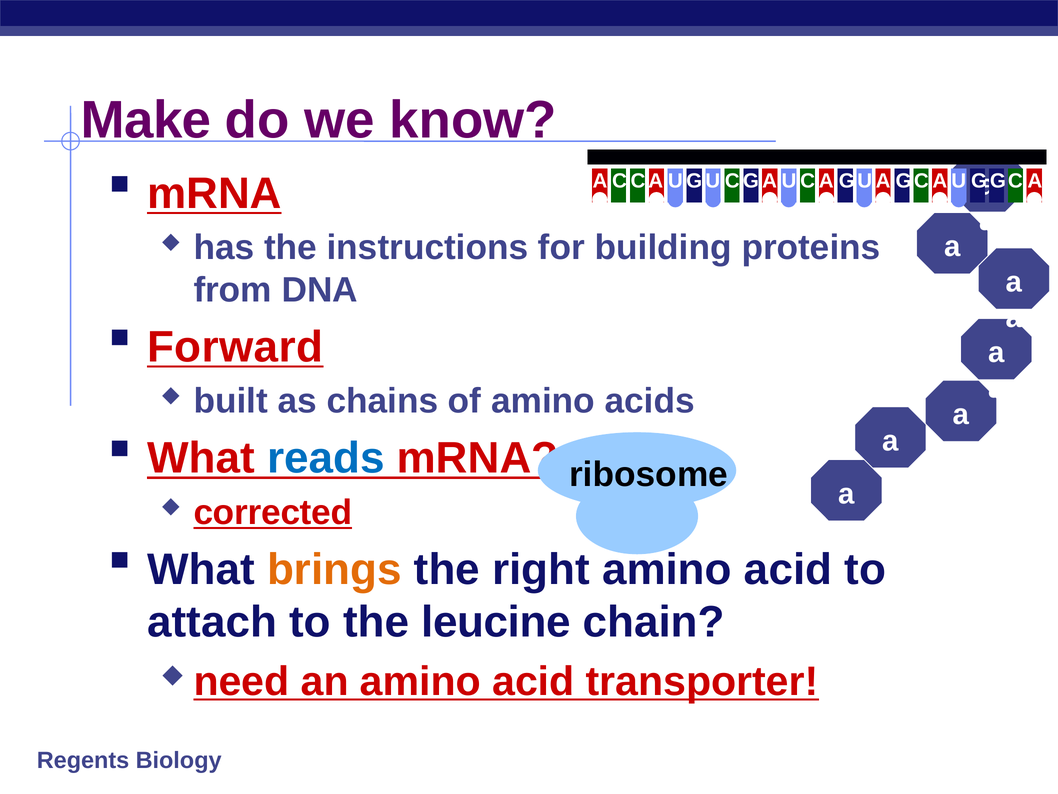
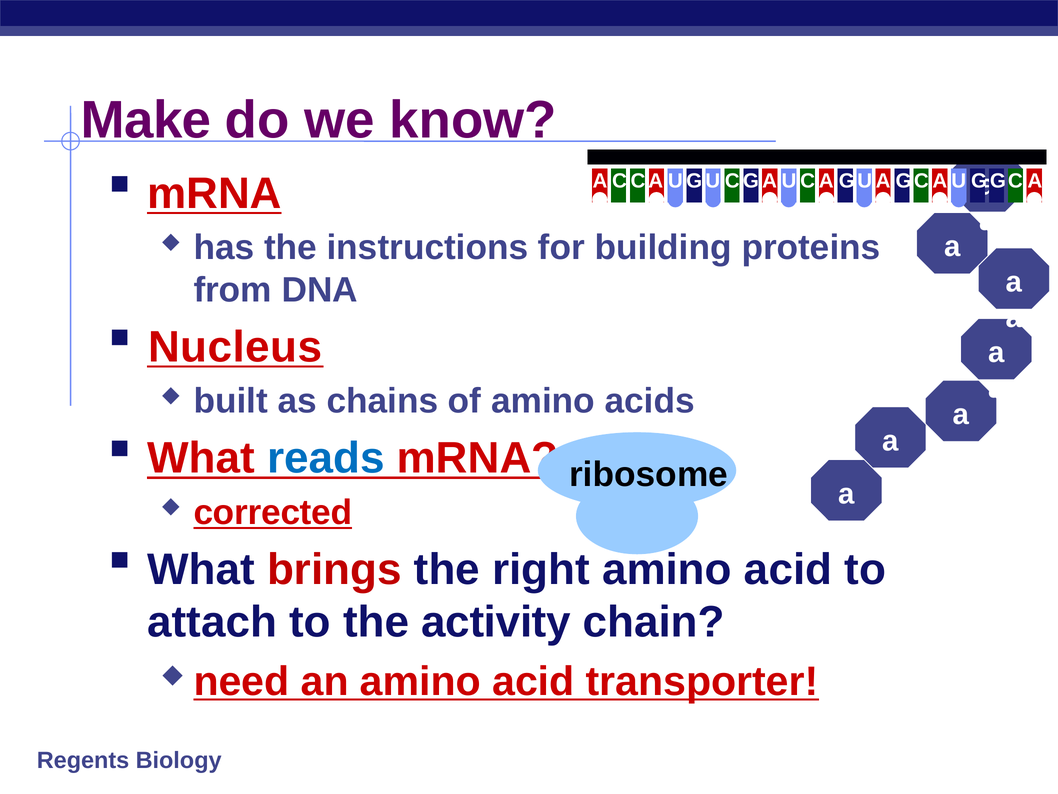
Forward: Forward -> Nucleus (235, 347)
brings colour: orange -> red (334, 569)
leucine: leucine -> activity (496, 622)
